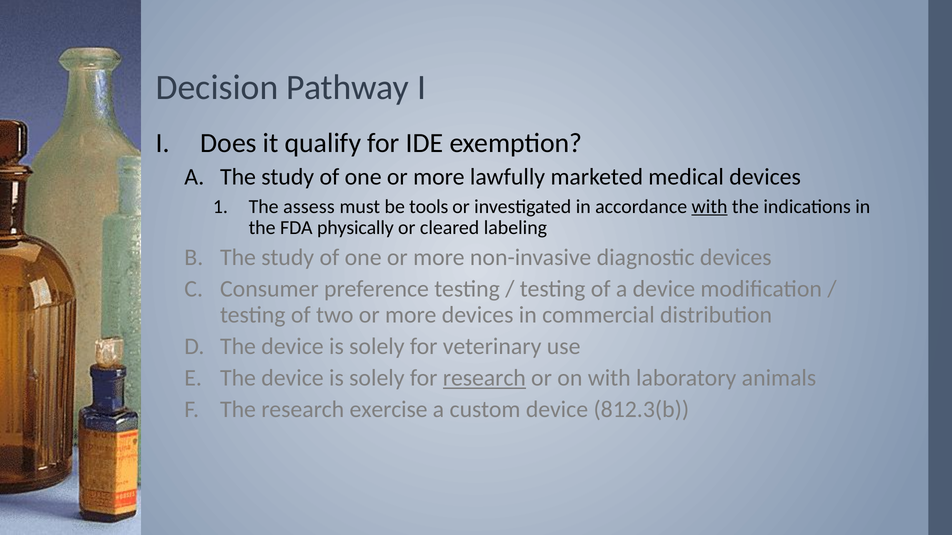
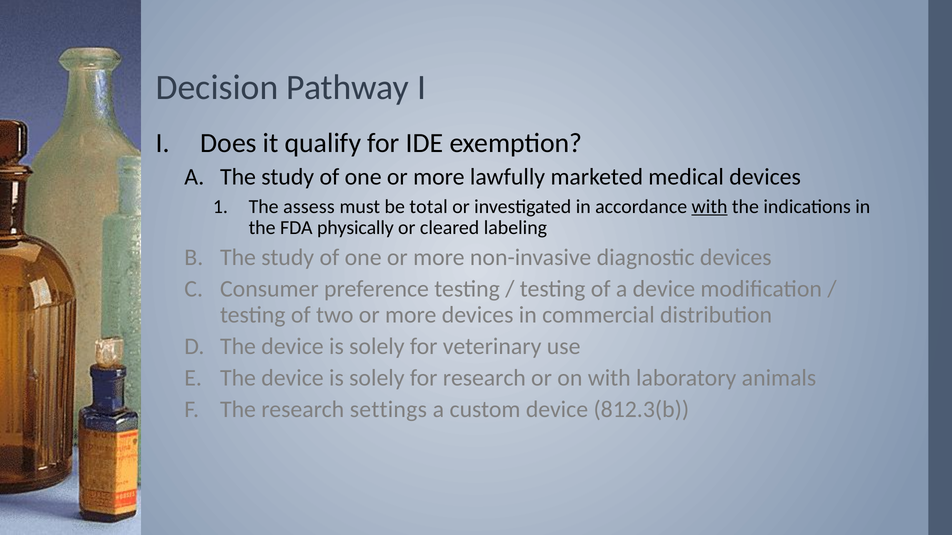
tools: tools -> total (429, 207)
research underline: present -> none (484, 378)
exercise: exercise -> settings (388, 410)
